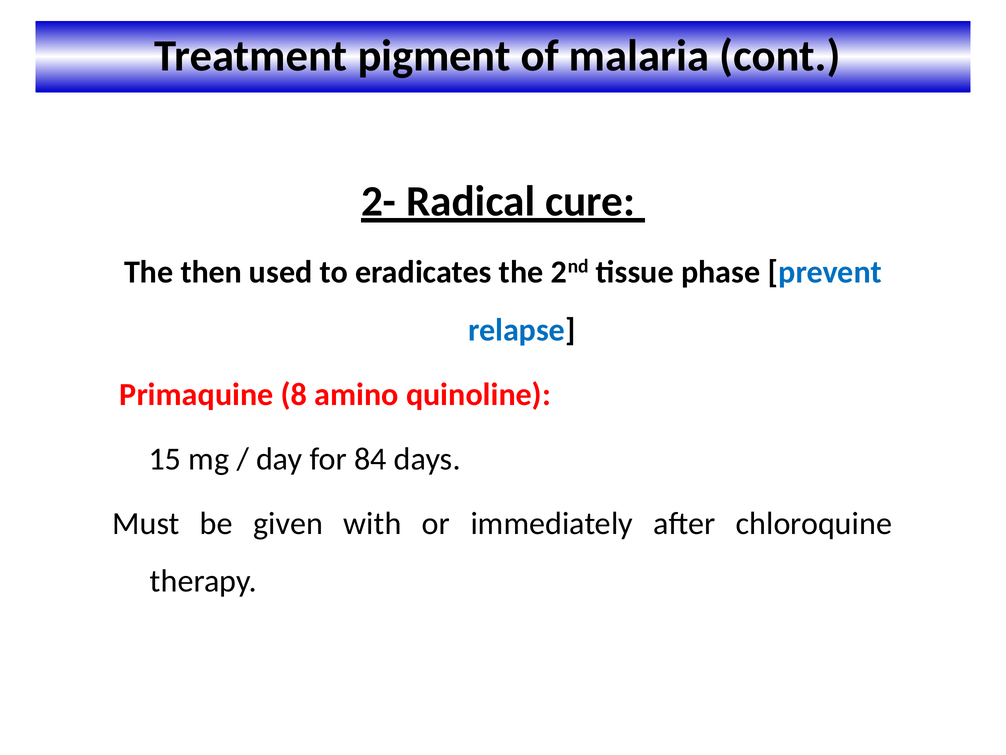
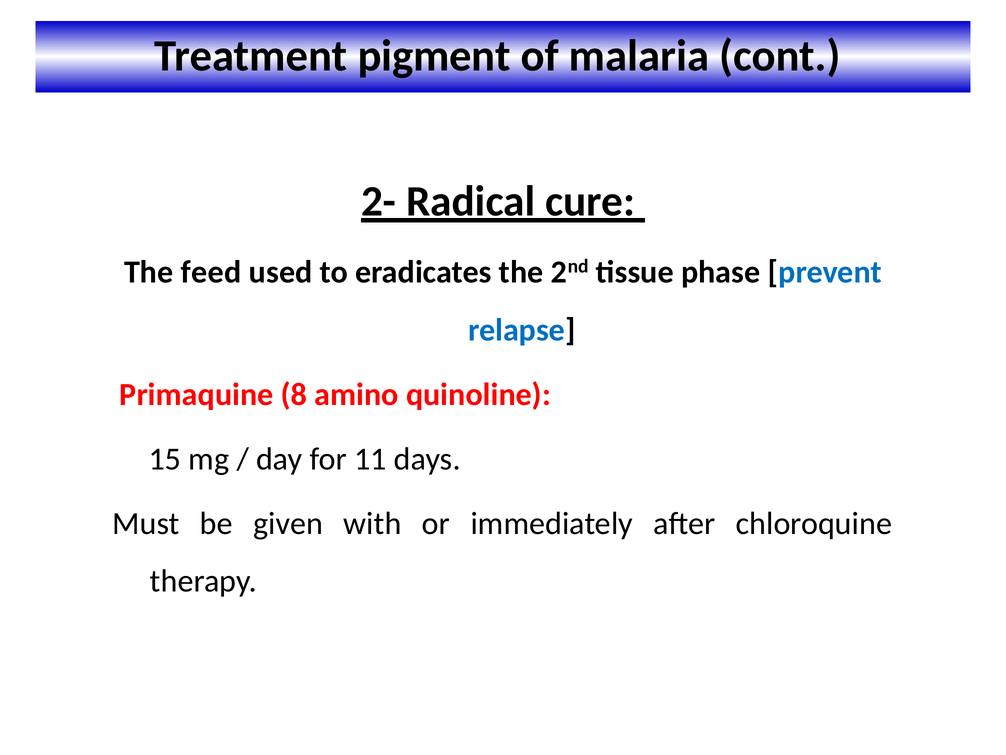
then: then -> feed (211, 272)
84: 84 -> 11 (370, 459)
